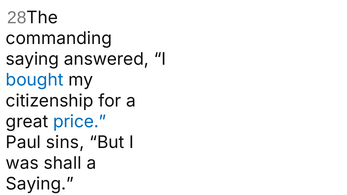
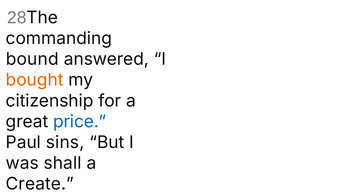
saying: saying -> bound (32, 59)
bought colour: blue -> orange (35, 80)
Saying: Saying -> Create (40, 184)
